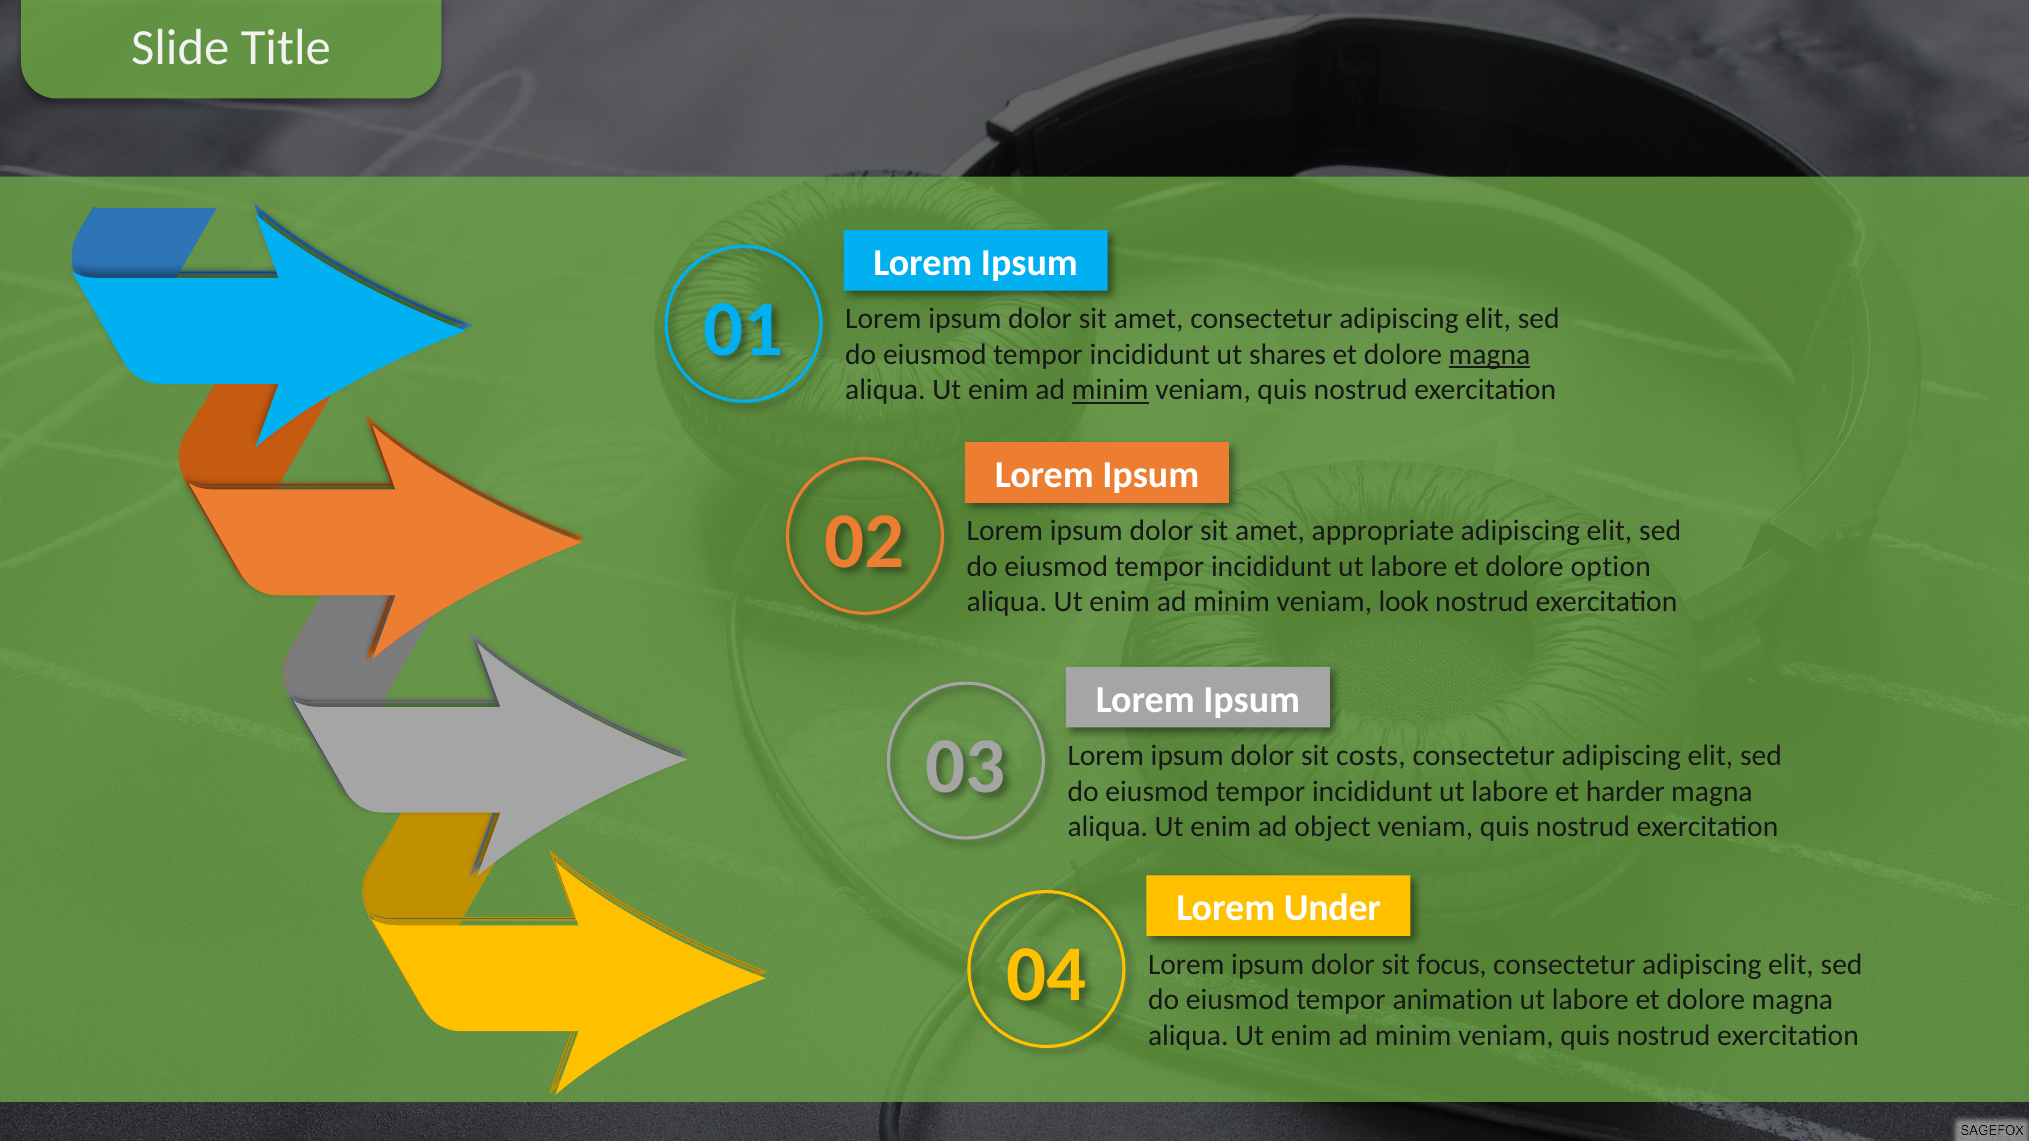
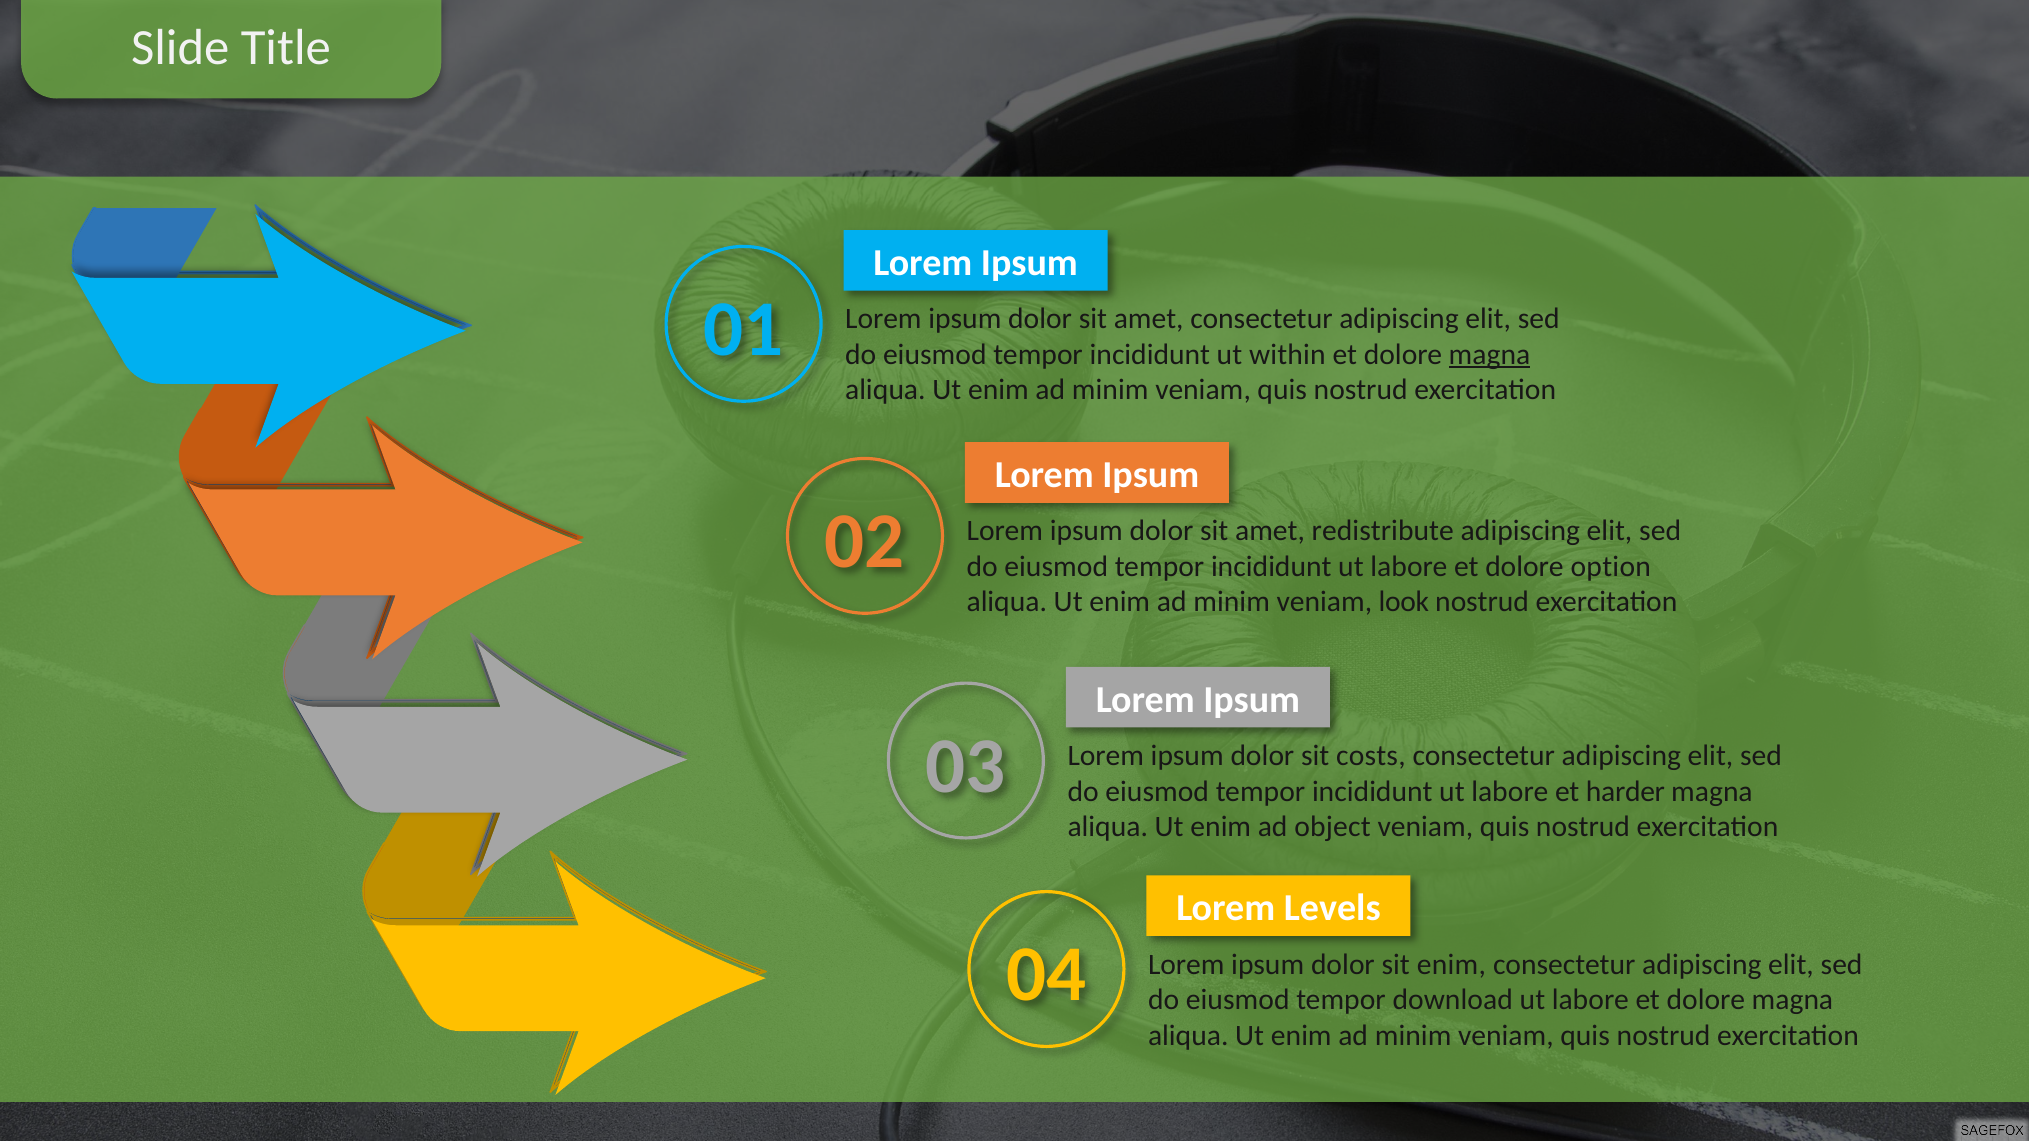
shares: shares -> within (1287, 355)
minim underline: present -> none (1110, 390)
appropriate: appropriate -> redistribute (1383, 531)
Under: Under -> Levels (1332, 909)
sit focus: focus -> enim (1451, 965)
animation: animation -> download (1453, 1000)
